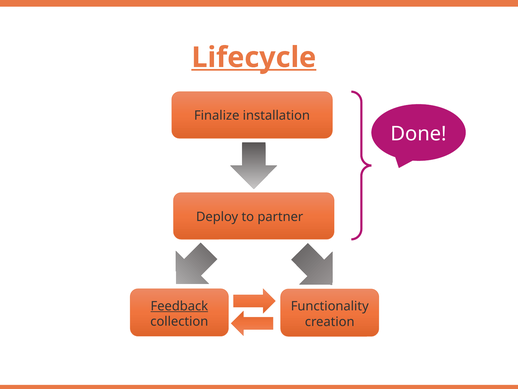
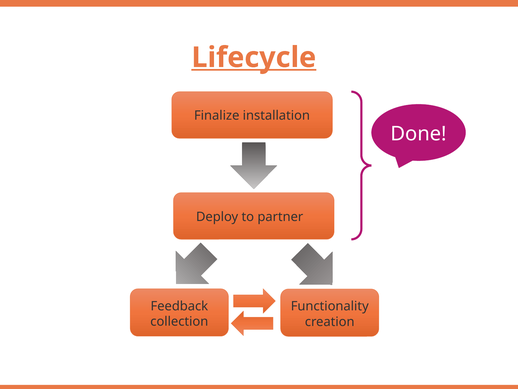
Feedback underline: present -> none (179, 306)
